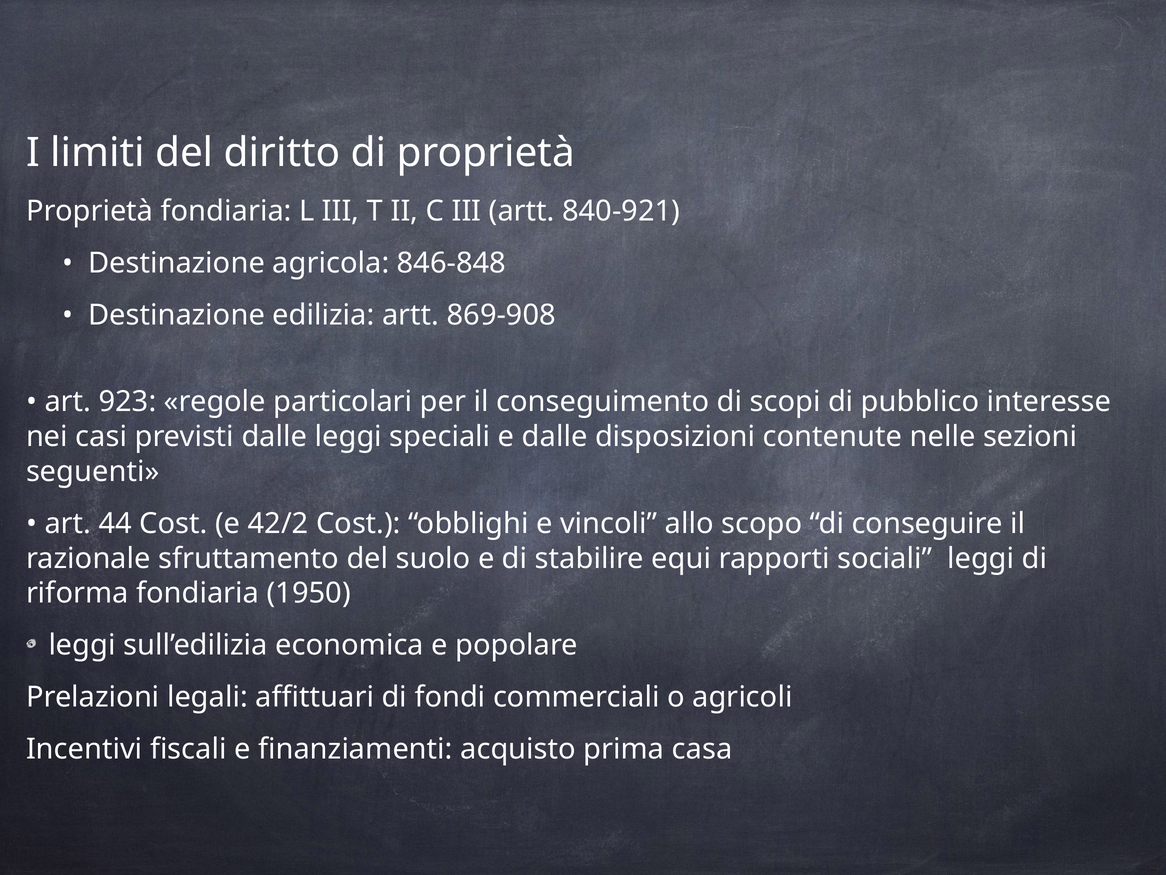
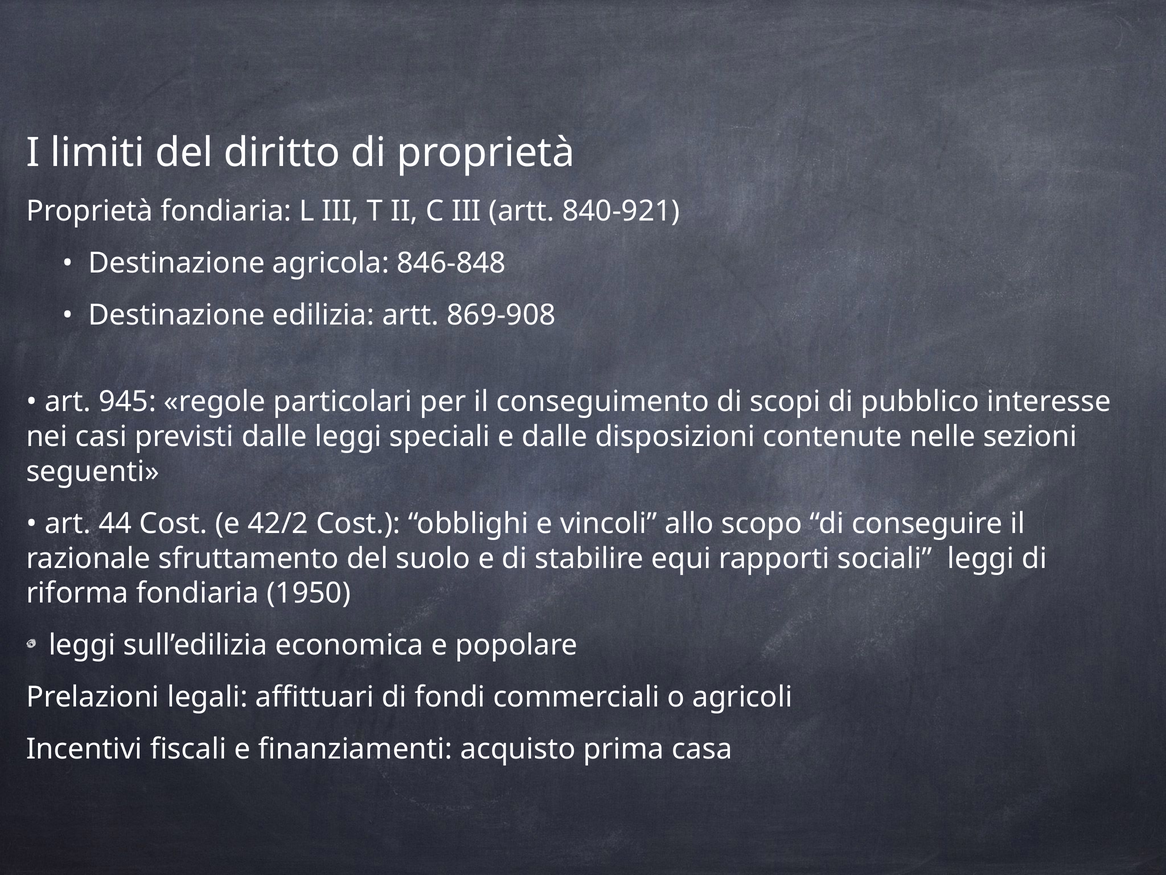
923: 923 -> 945 (127, 402)
